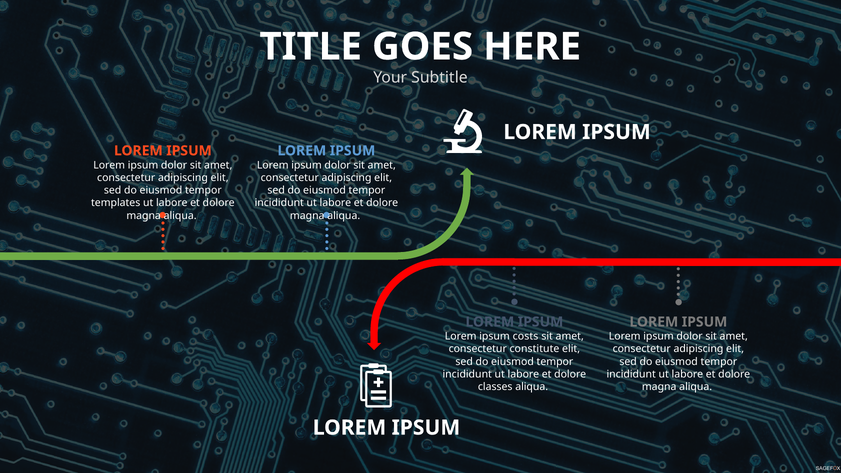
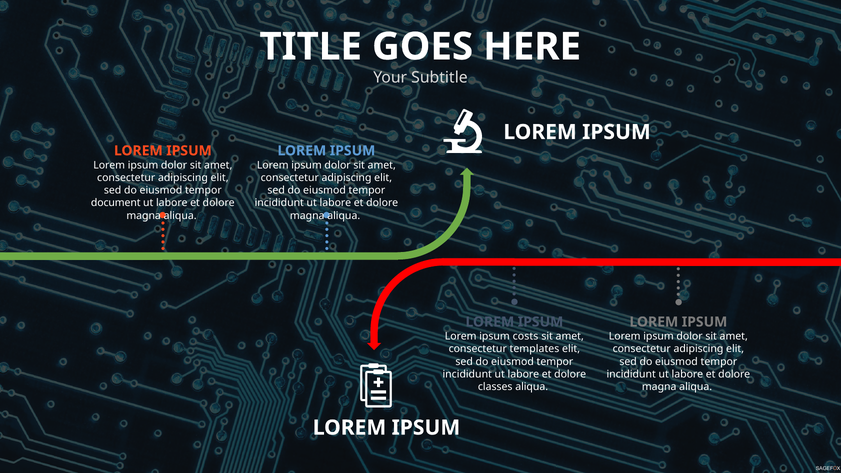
templates: templates -> document (116, 203)
constitute: constitute -> templates (534, 349)
